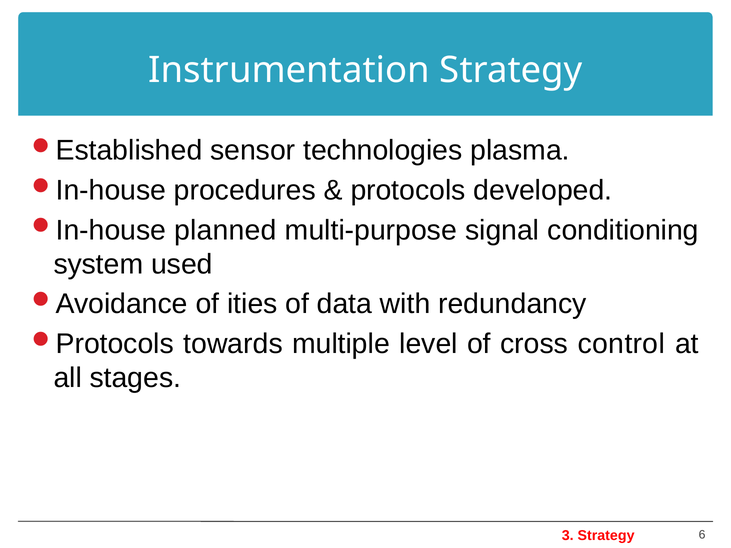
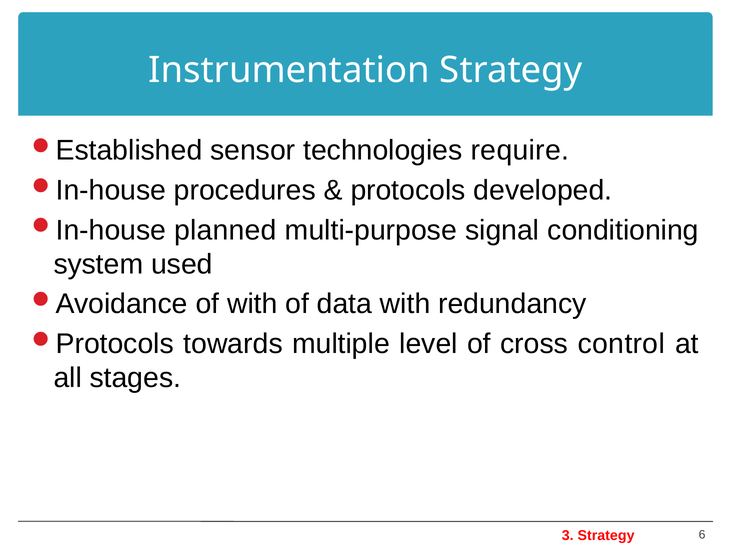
plasma: plasma -> require (520, 151)
of ities: ities -> with (252, 304)
